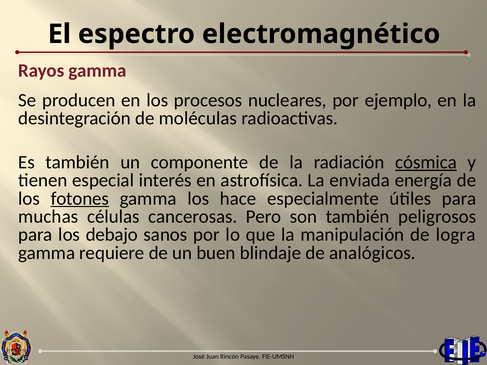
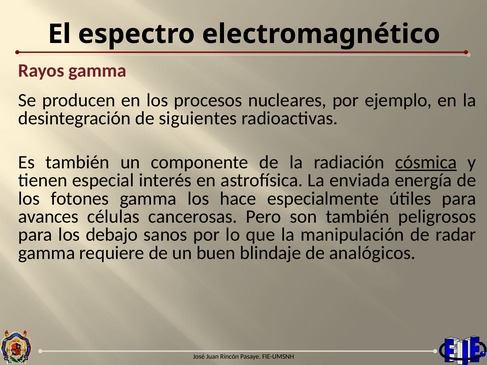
moléculas: moléculas -> siguientes (198, 118)
fotones underline: present -> none (80, 199)
muchas: muchas -> avances (48, 217)
logra: logra -> radar (456, 235)
